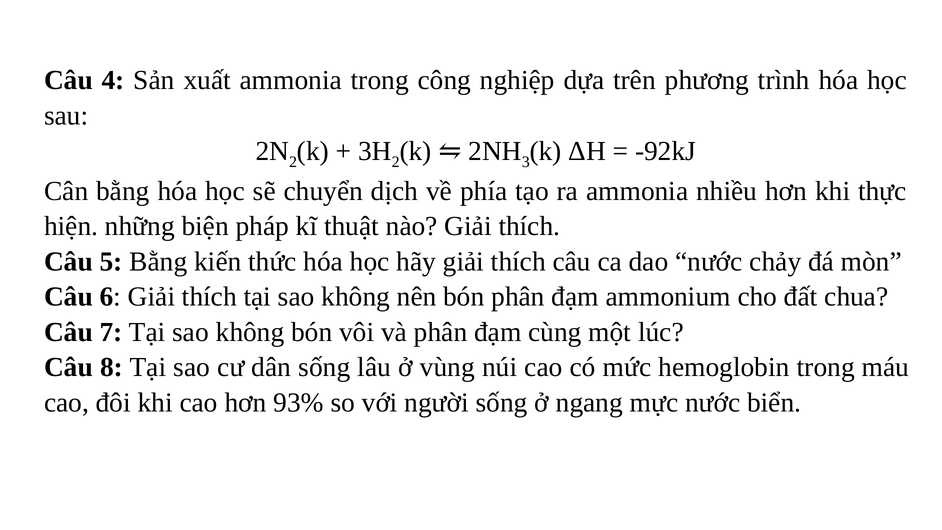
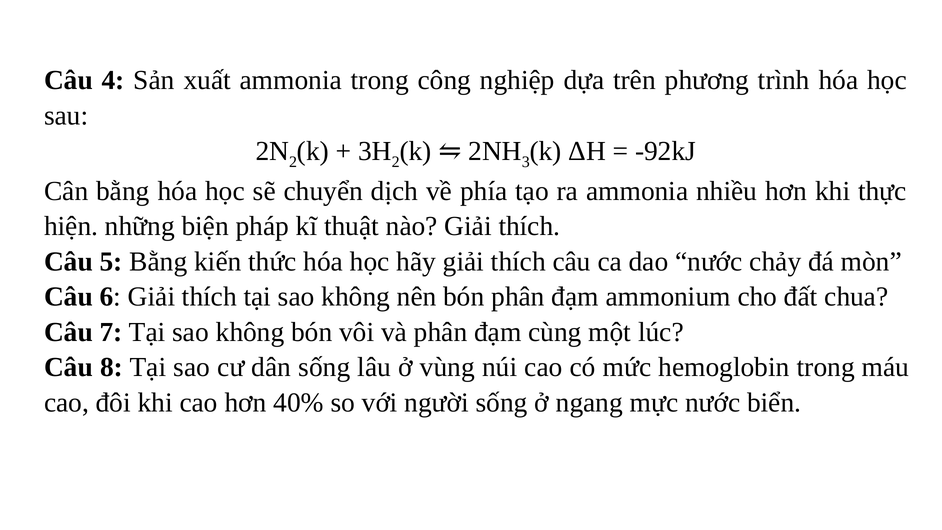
93%: 93% -> 40% (298, 403)
